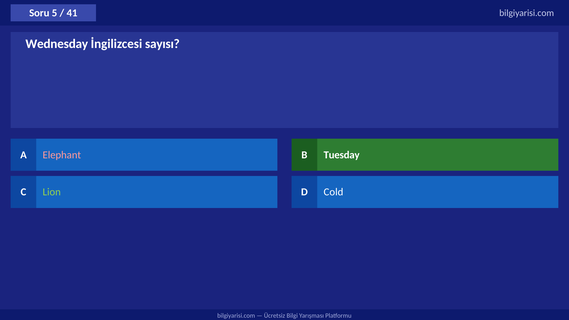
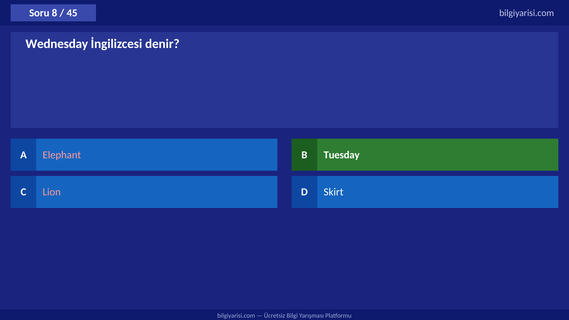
5: 5 -> 8 (55, 13)
41: 41 -> 45 (72, 13)
sayısı: sayısı -> denir (162, 44)
Lion colour: light green -> pink (52, 192)
Cold: Cold -> Skirt (334, 192)
